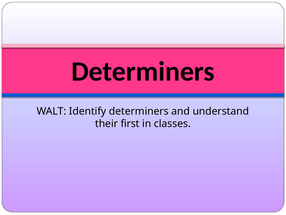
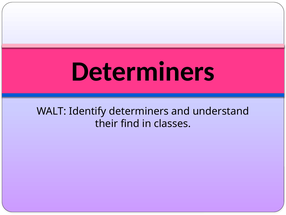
first: first -> find (130, 123)
